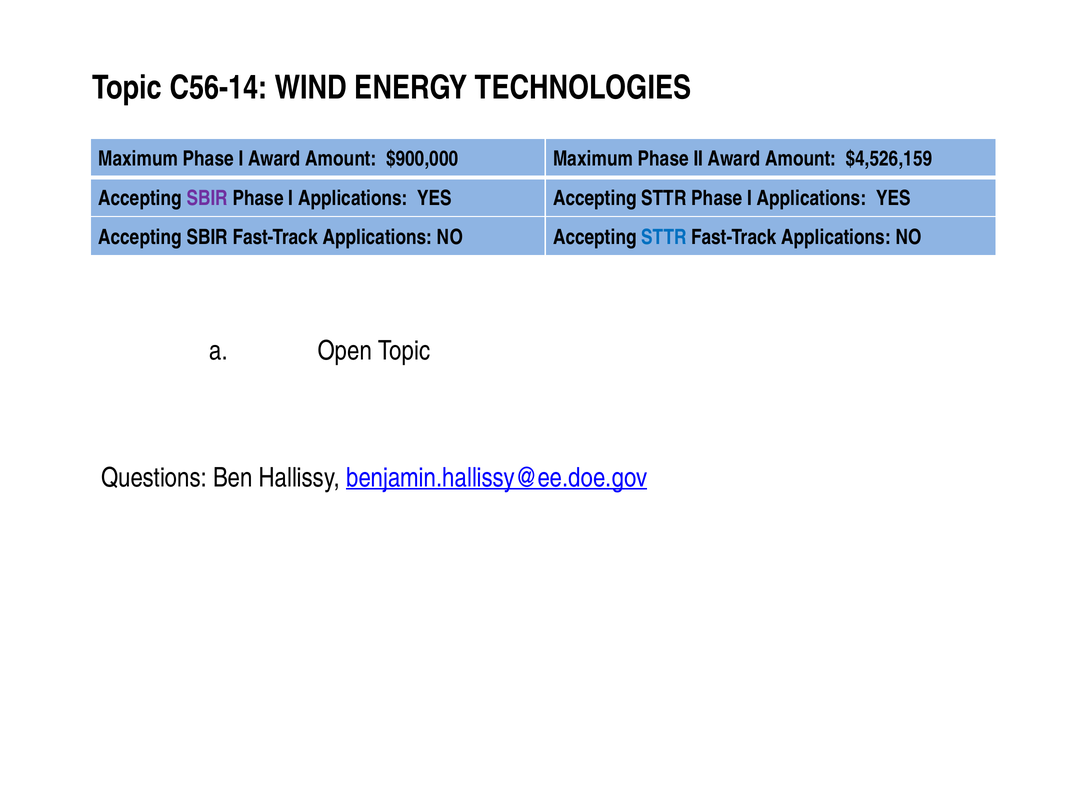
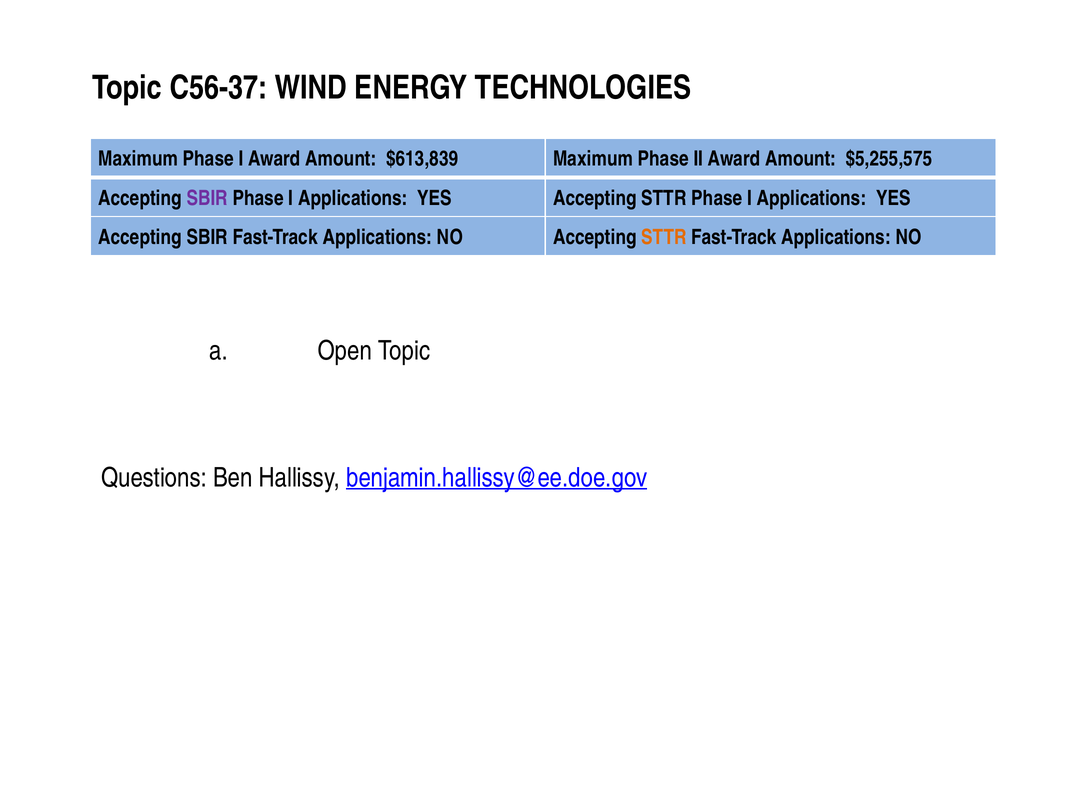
C56-14: C56-14 -> C56-37 (218, 88)
$900,000: $900,000 -> $613,839 (422, 159)
$4,526,159: $4,526,159 -> $5,255,575 (889, 159)
STTR colour: blue -> orange (664, 237)
